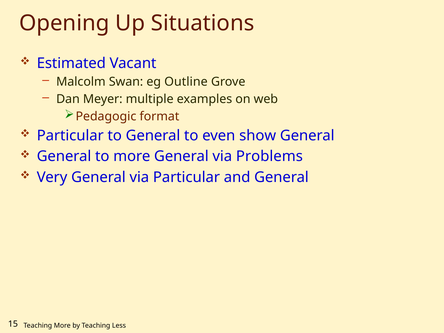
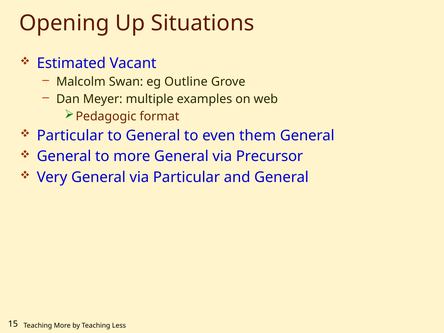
show: show -> them (258, 136)
Problems: Problems -> Precursor (270, 156)
